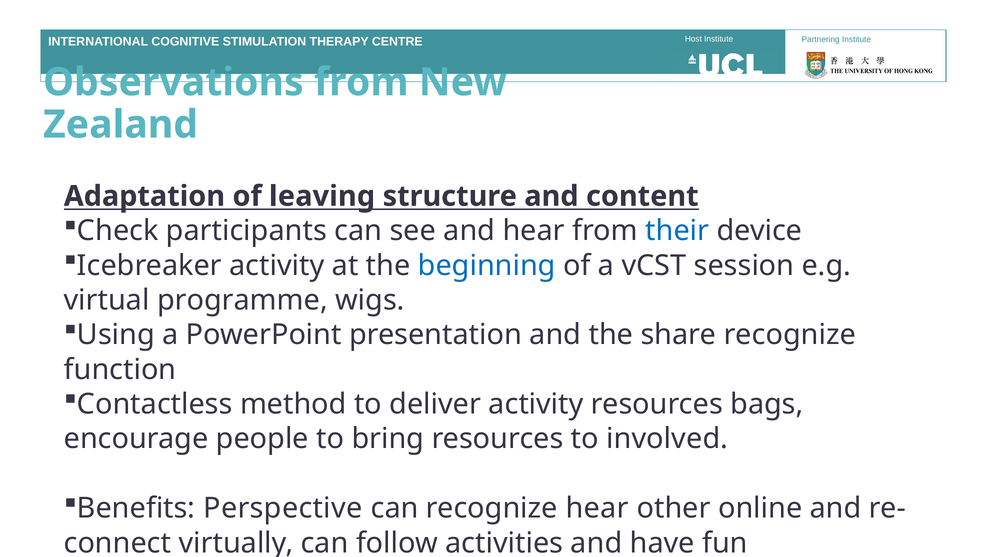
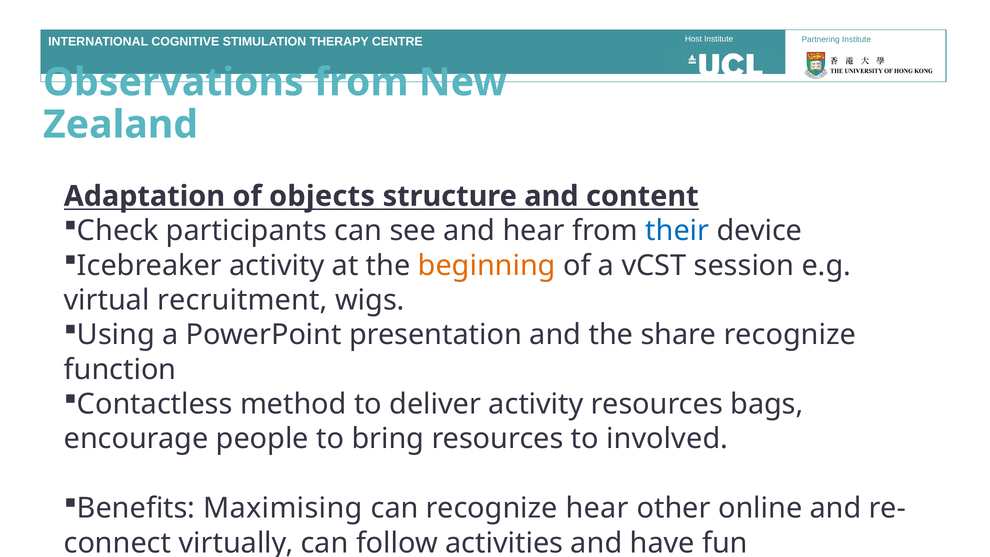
leaving: leaving -> objects (322, 196)
beginning colour: blue -> orange (487, 266)
programme: programme -> recruitment (242, 300)
Perspective: Perspective -> Maximising (283, 508)
